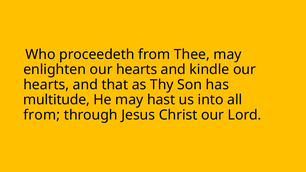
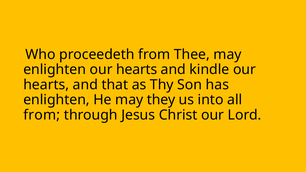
multitude: multitude -> enlighten (57, 100)
hast: hast -> they (161, 100)
